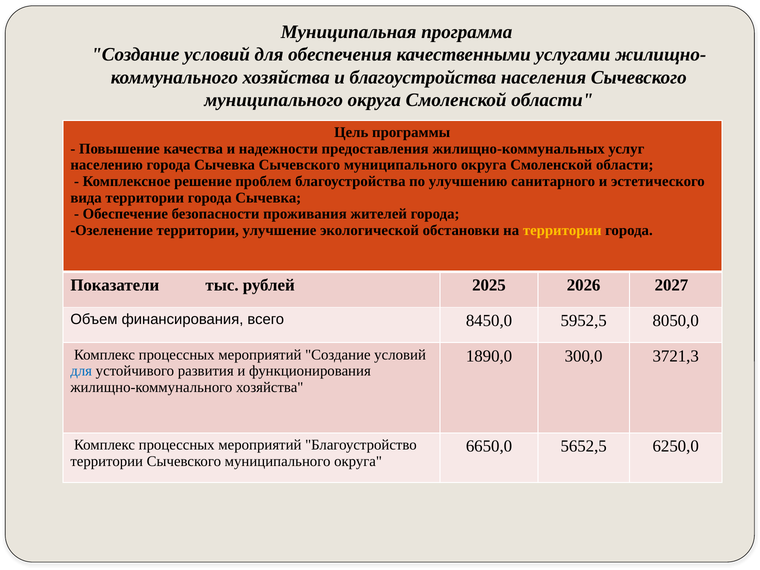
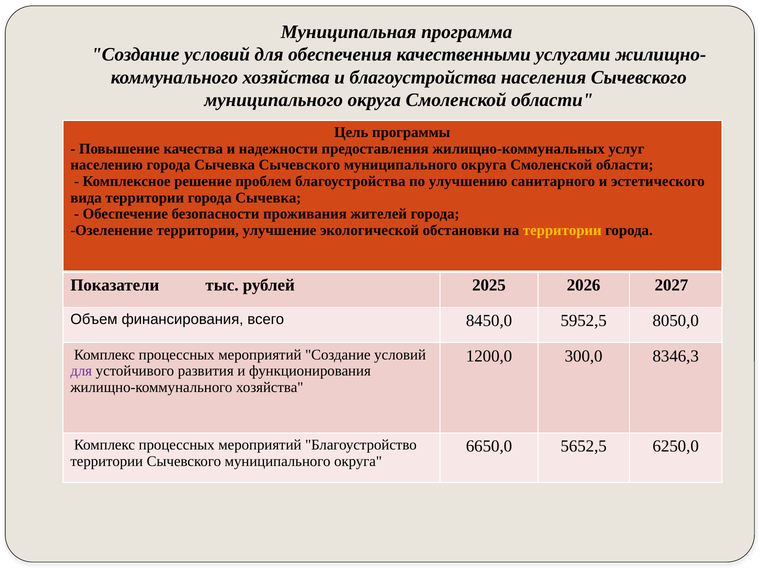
1890,0: 1890,0 -> 1200,0 (489, 356)
3721,3: 3721,3 -> 8346,3 (676, 356)
для colour: blue -> purple (81, 371)
